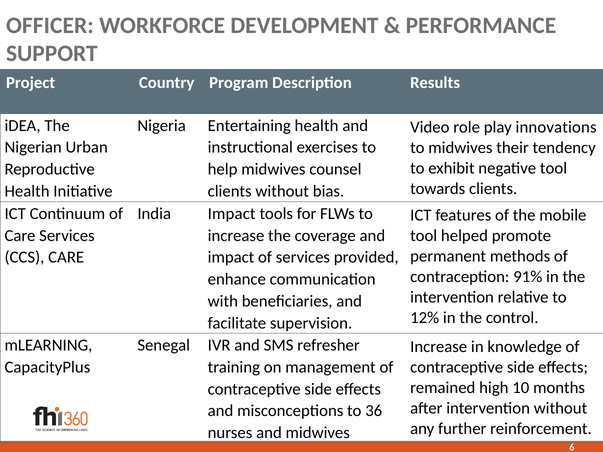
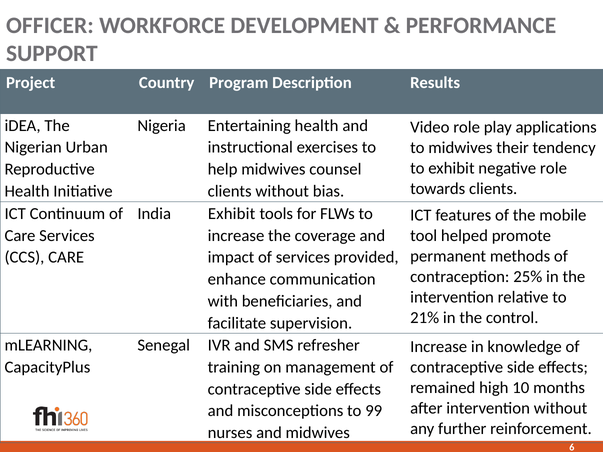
innovations: innovations -> applications (556, 127)
negative tool: tool -> role (553, 168)
India Impact: Impact -> Exhibit (232, 214)
91%: 91% -> 25% (528, 277)
12%: 12% -> 21% (425, 318)
36: 36 -> 99 (374, 411)
